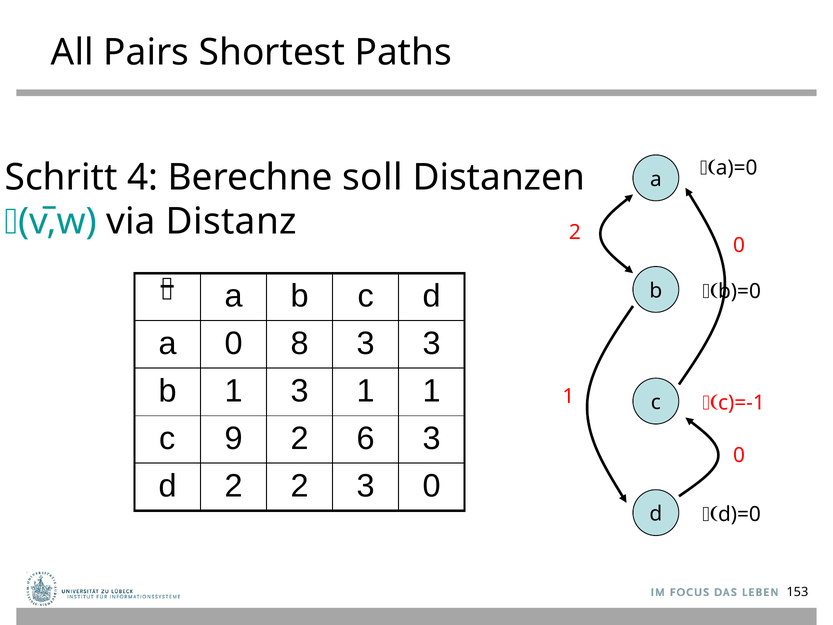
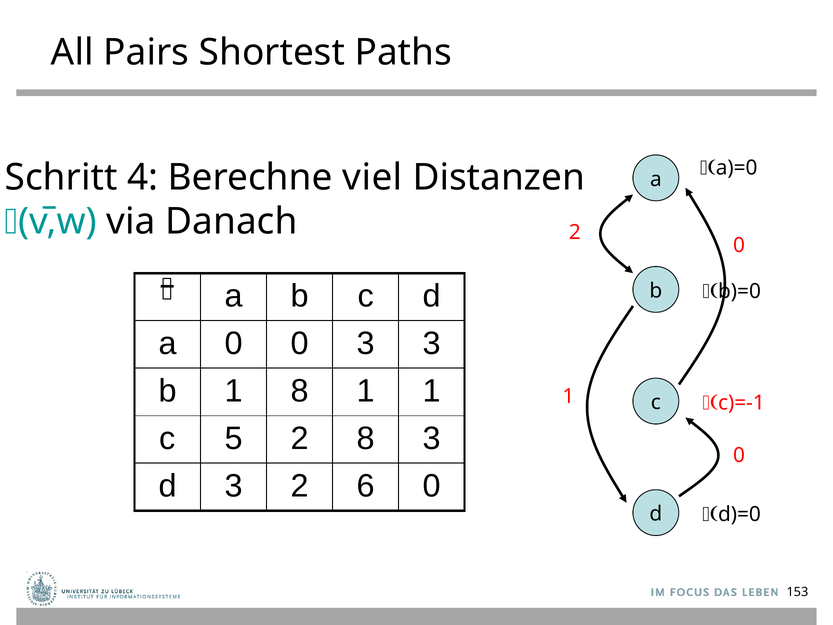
soll: soll -> viel (372, 177)
Distanz: Distanz -> Danach (231, 222)
0 8: 8 -> 0 (300, 343)
1 3: 3 -> 8 (300, 391)
9: 9 -> 5 (234, 438)
2 6: 6 -> 8 (366, 438)
d 2: 2 -> 3 (234, 486)
2 3: 3 -> 6 (366, 486)
